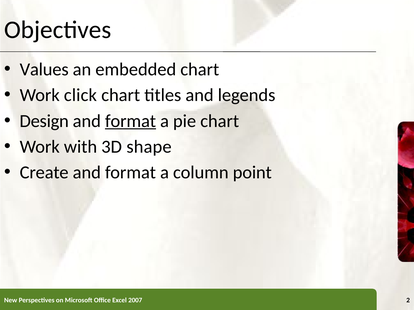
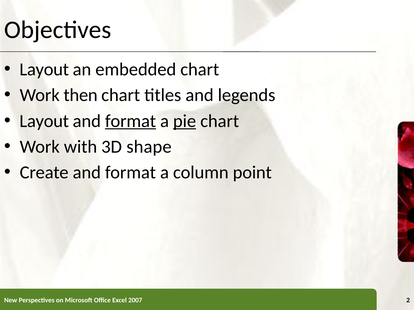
Values: Values -> Layout (44, 70)
click: click -> then (81, 95)
Design: Design -> Layout (44, 121)
pie underline: none -> present (185, 121)
